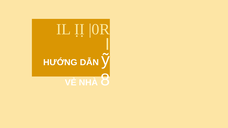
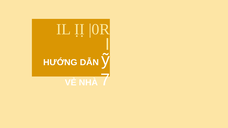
8: 8 -> 7 (105, 80)
